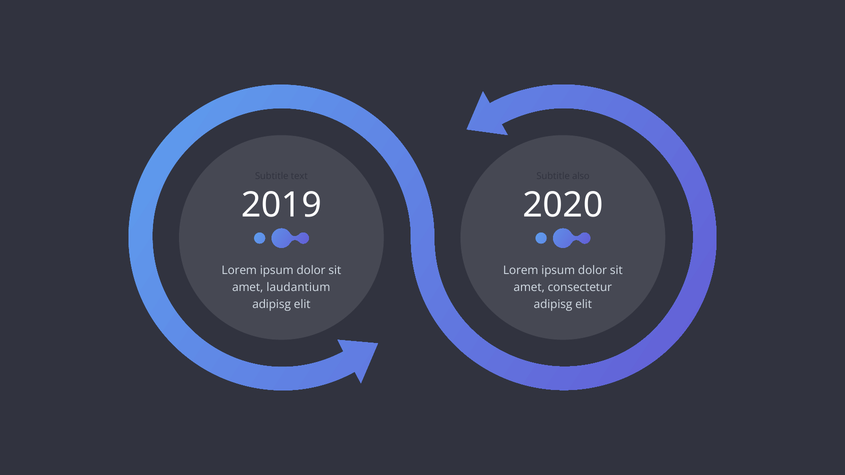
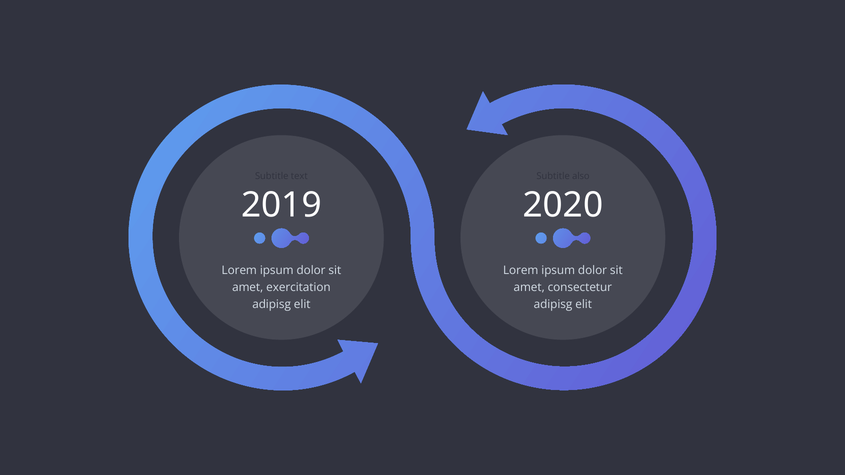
laudantium: laudantium -> exercitation (298, 288)
